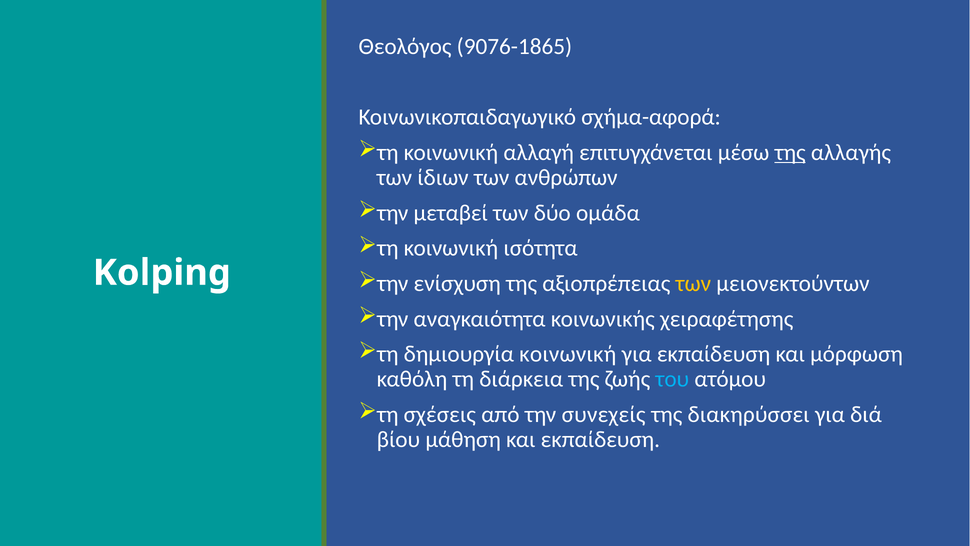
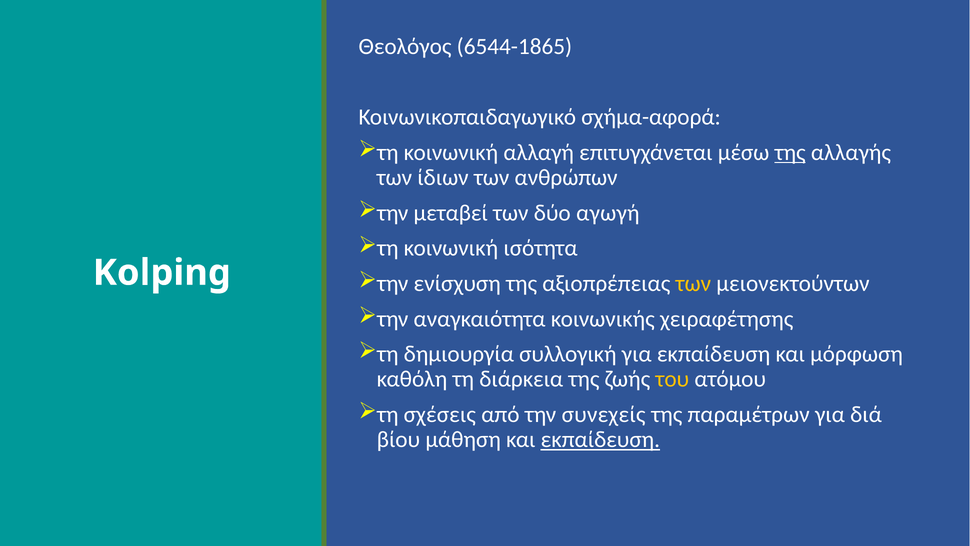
9076-1865: 9076-1865 -> 6544-1865 (514, 47)
ομάδα: ομάδα -> αγωγή (608, 213)
δημιουργία κοινωνική: κοινωνική -> συλλογική (568, 354)
του colour: light blue -> yellow (672, 379)
διακηρύσσει: διακηρύσσει -> παραμέτρων (749, 414)
εκπαίδευση underline: none -> present (600, 439)
